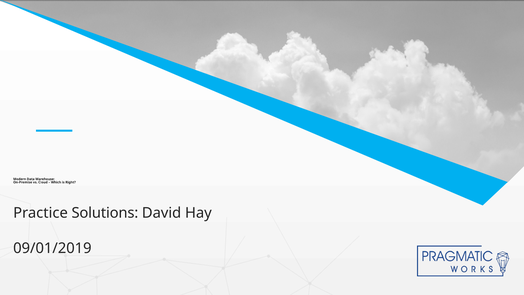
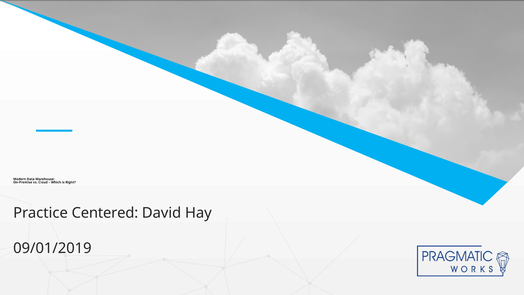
Solutions: Solutions -> Centered (105, 213)
